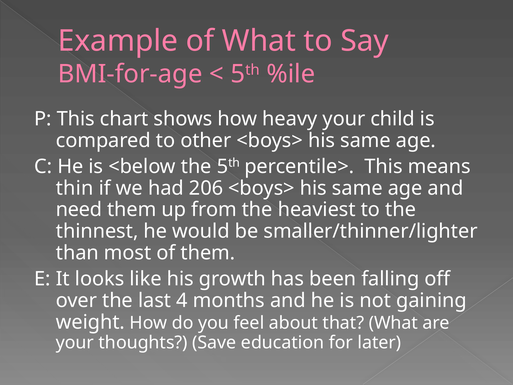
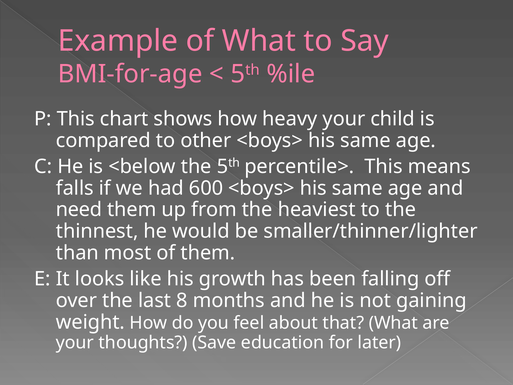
thin: thin -> falls (75, 188)
206: 206 -> 600 (206, 188)
4: 4 -> 8 (182, 300)
